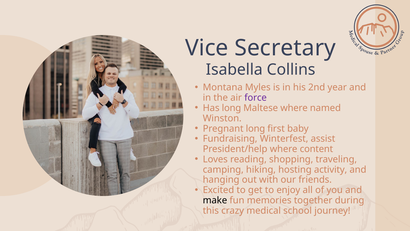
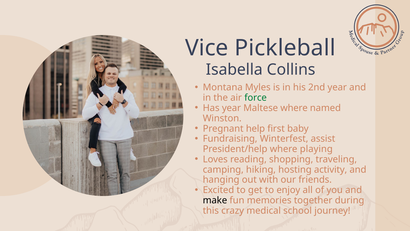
Secretary: Secretary -> Pickleball (285, 48)
force colour: purple -> green (256, 98)
Has long: long -> year (231, 108)
Pregnant long: long -> help (255, 128)
content: content -> playing (316, 149)
